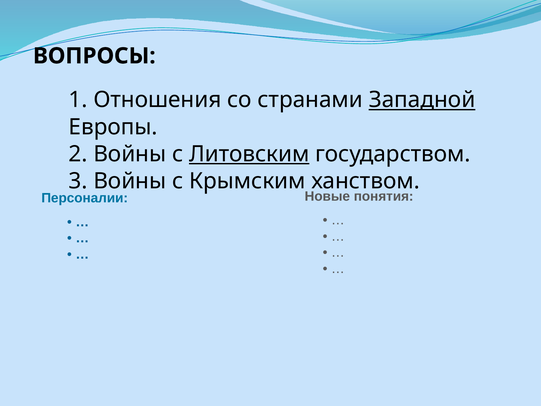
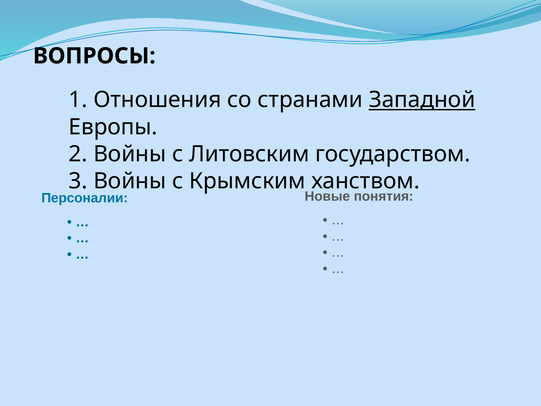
Литовским underline: present -> none (249, 154)
